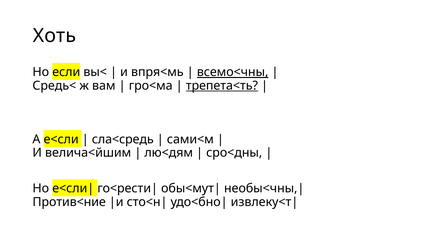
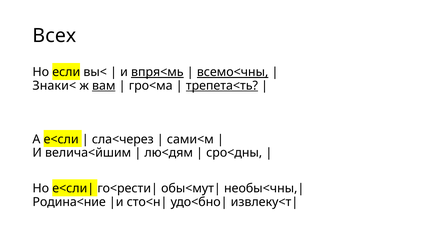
Хоть: Хоть -> Всех (54, 36)
впря<мь underline: none -> present (157, 72)
Средь<: Средь< -> Знаки< (54, 85)
вам underline: none -> present (104, 85)
сла<средь: сла<средь -> сла<через (123, 139)
Против<ние: Против<ние -> Родина<ние (69, 202)
